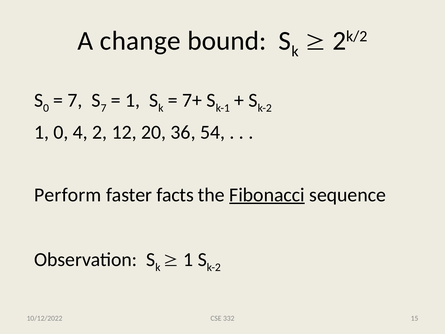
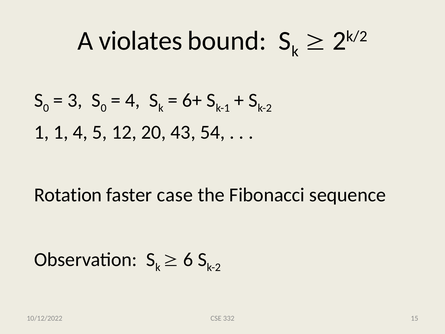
change: change -> violates (141, 41)
7: 7 -> 3 (75, 100)
7: 7 -> 0 (104, 108)
1: 1 -> 4 (133, 100)
7+: 7+ -> 6+ (192, 100)
1 0: 0 -> 1 (61, 132)
2: 2 -> 5 (100, 132)
36: 36 -> 43 (183, 132)
Perform: Perform -> Rotation (68, 195)
facts: facts -> case (175, 195)
Fibonacci underline: present -> none (267, 195)
1: 1 -> 6 (188, 260)
